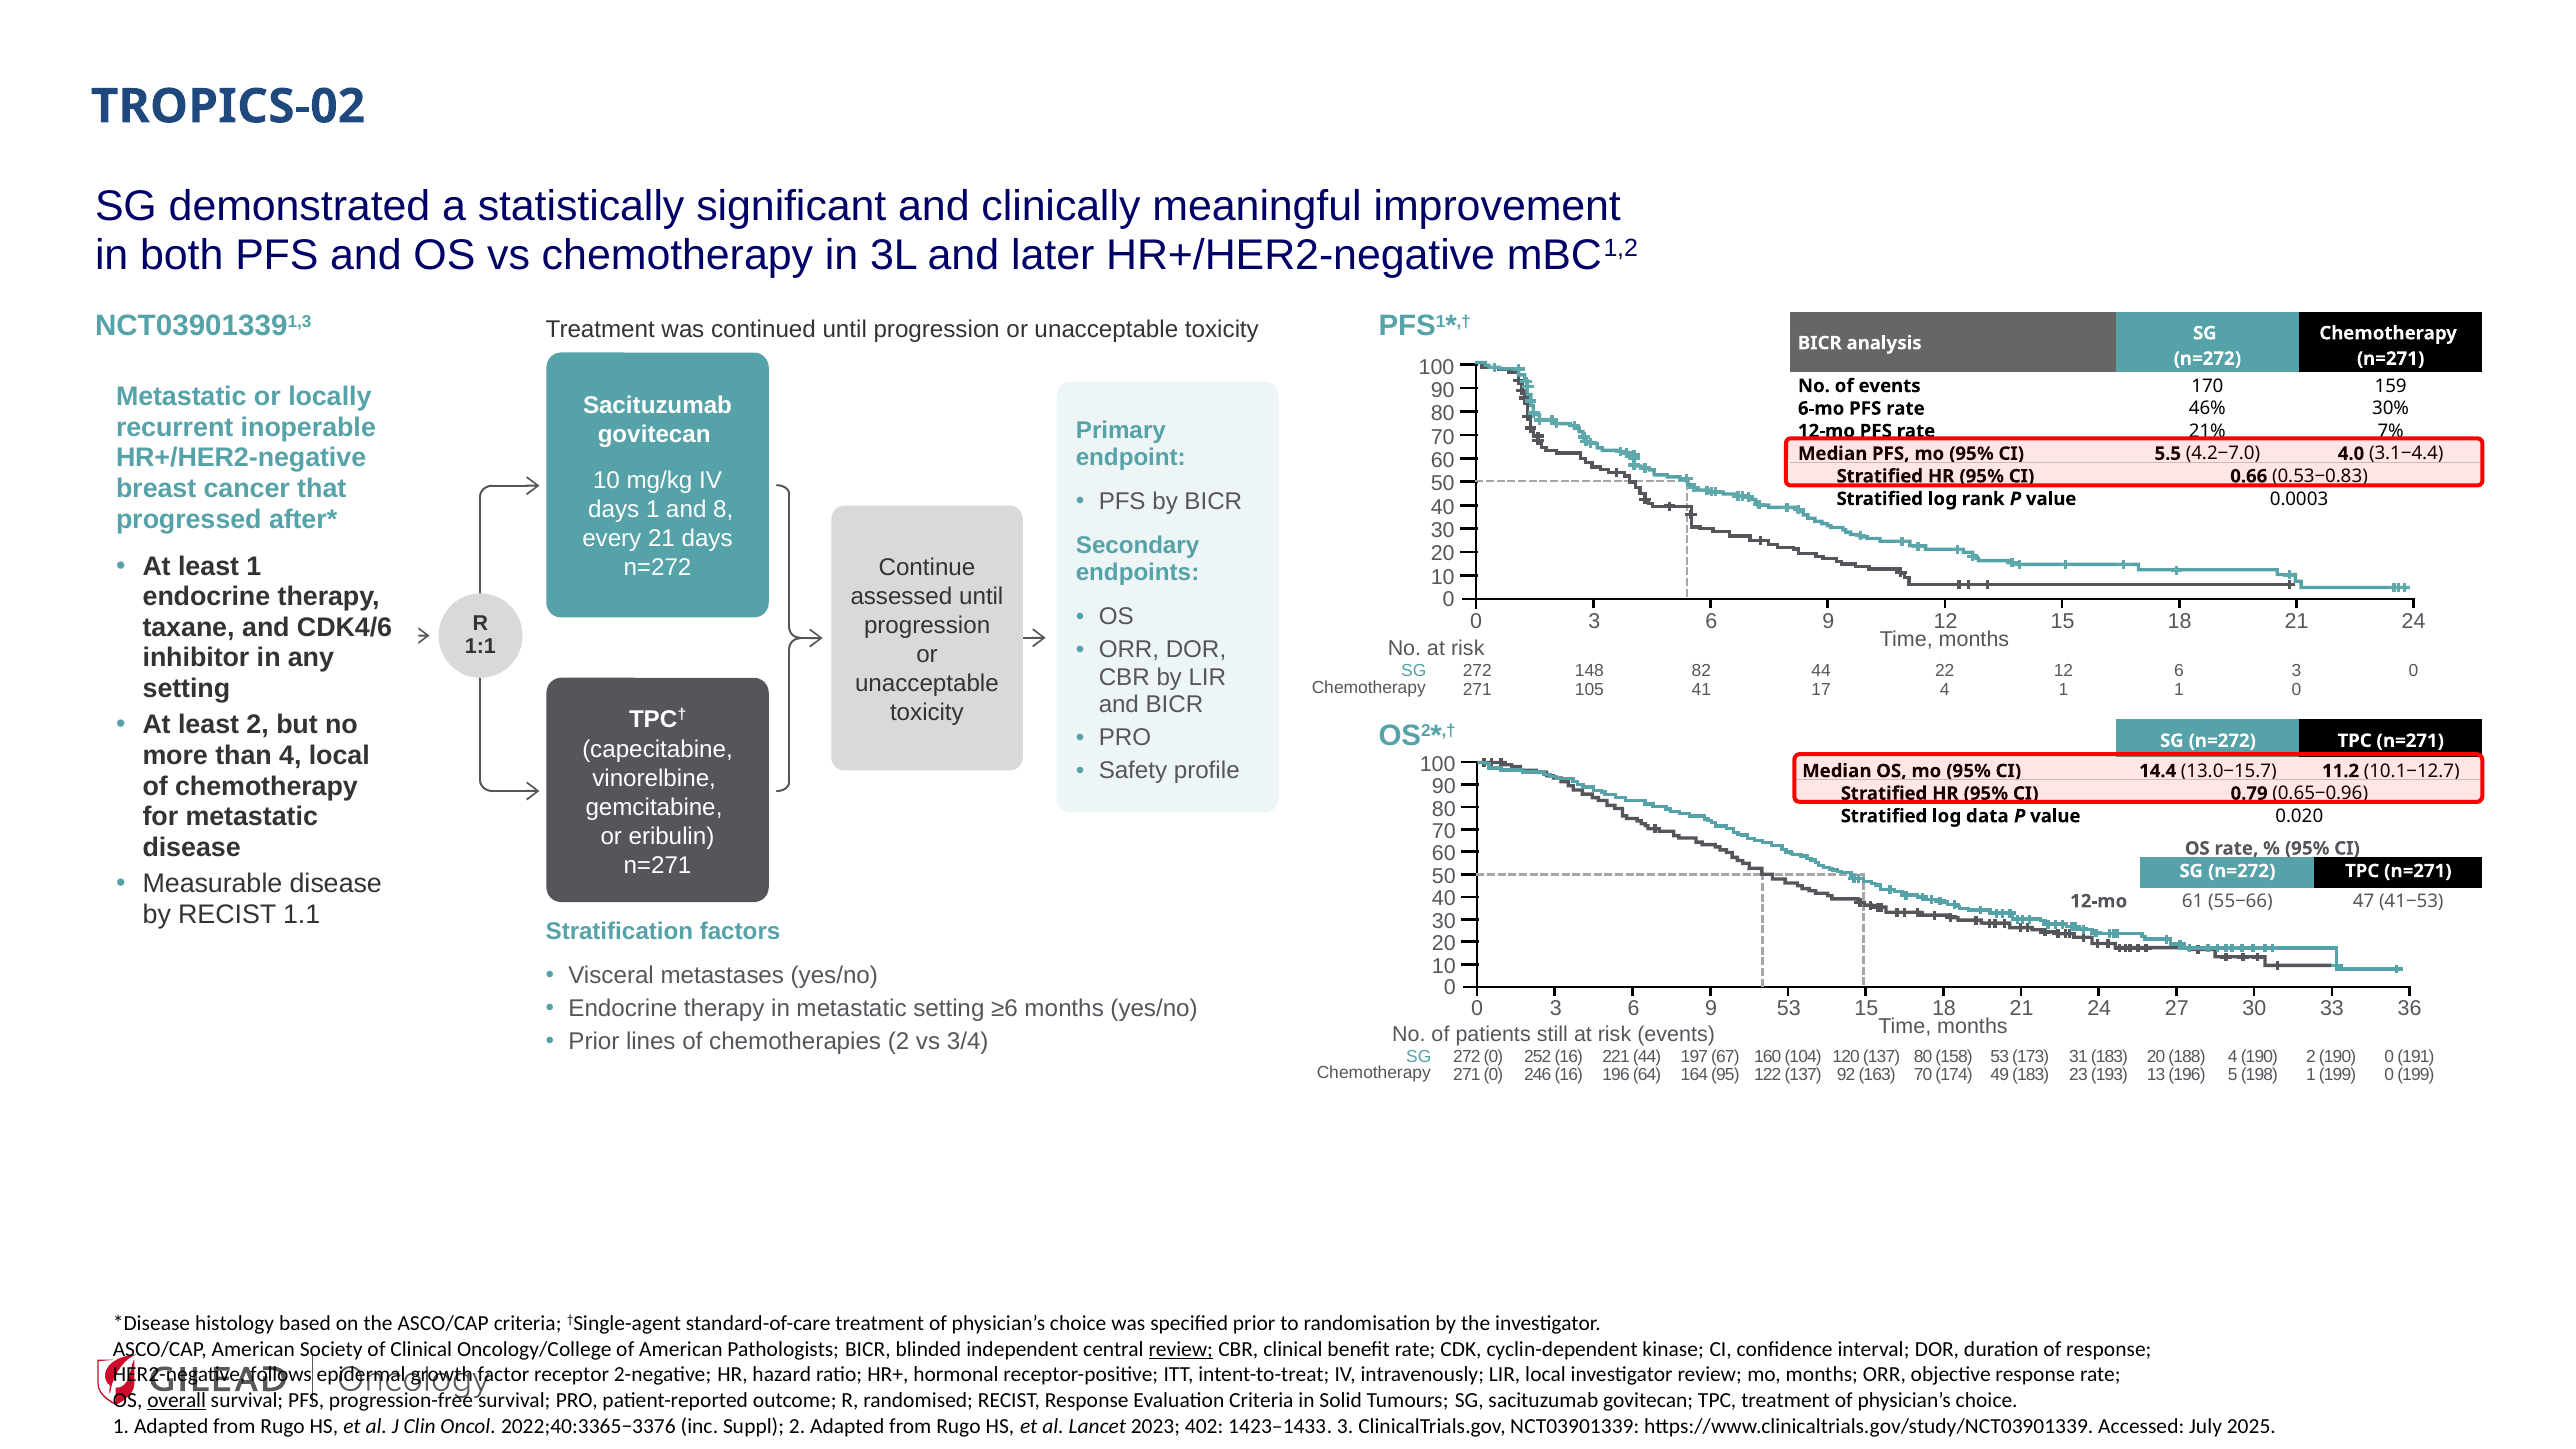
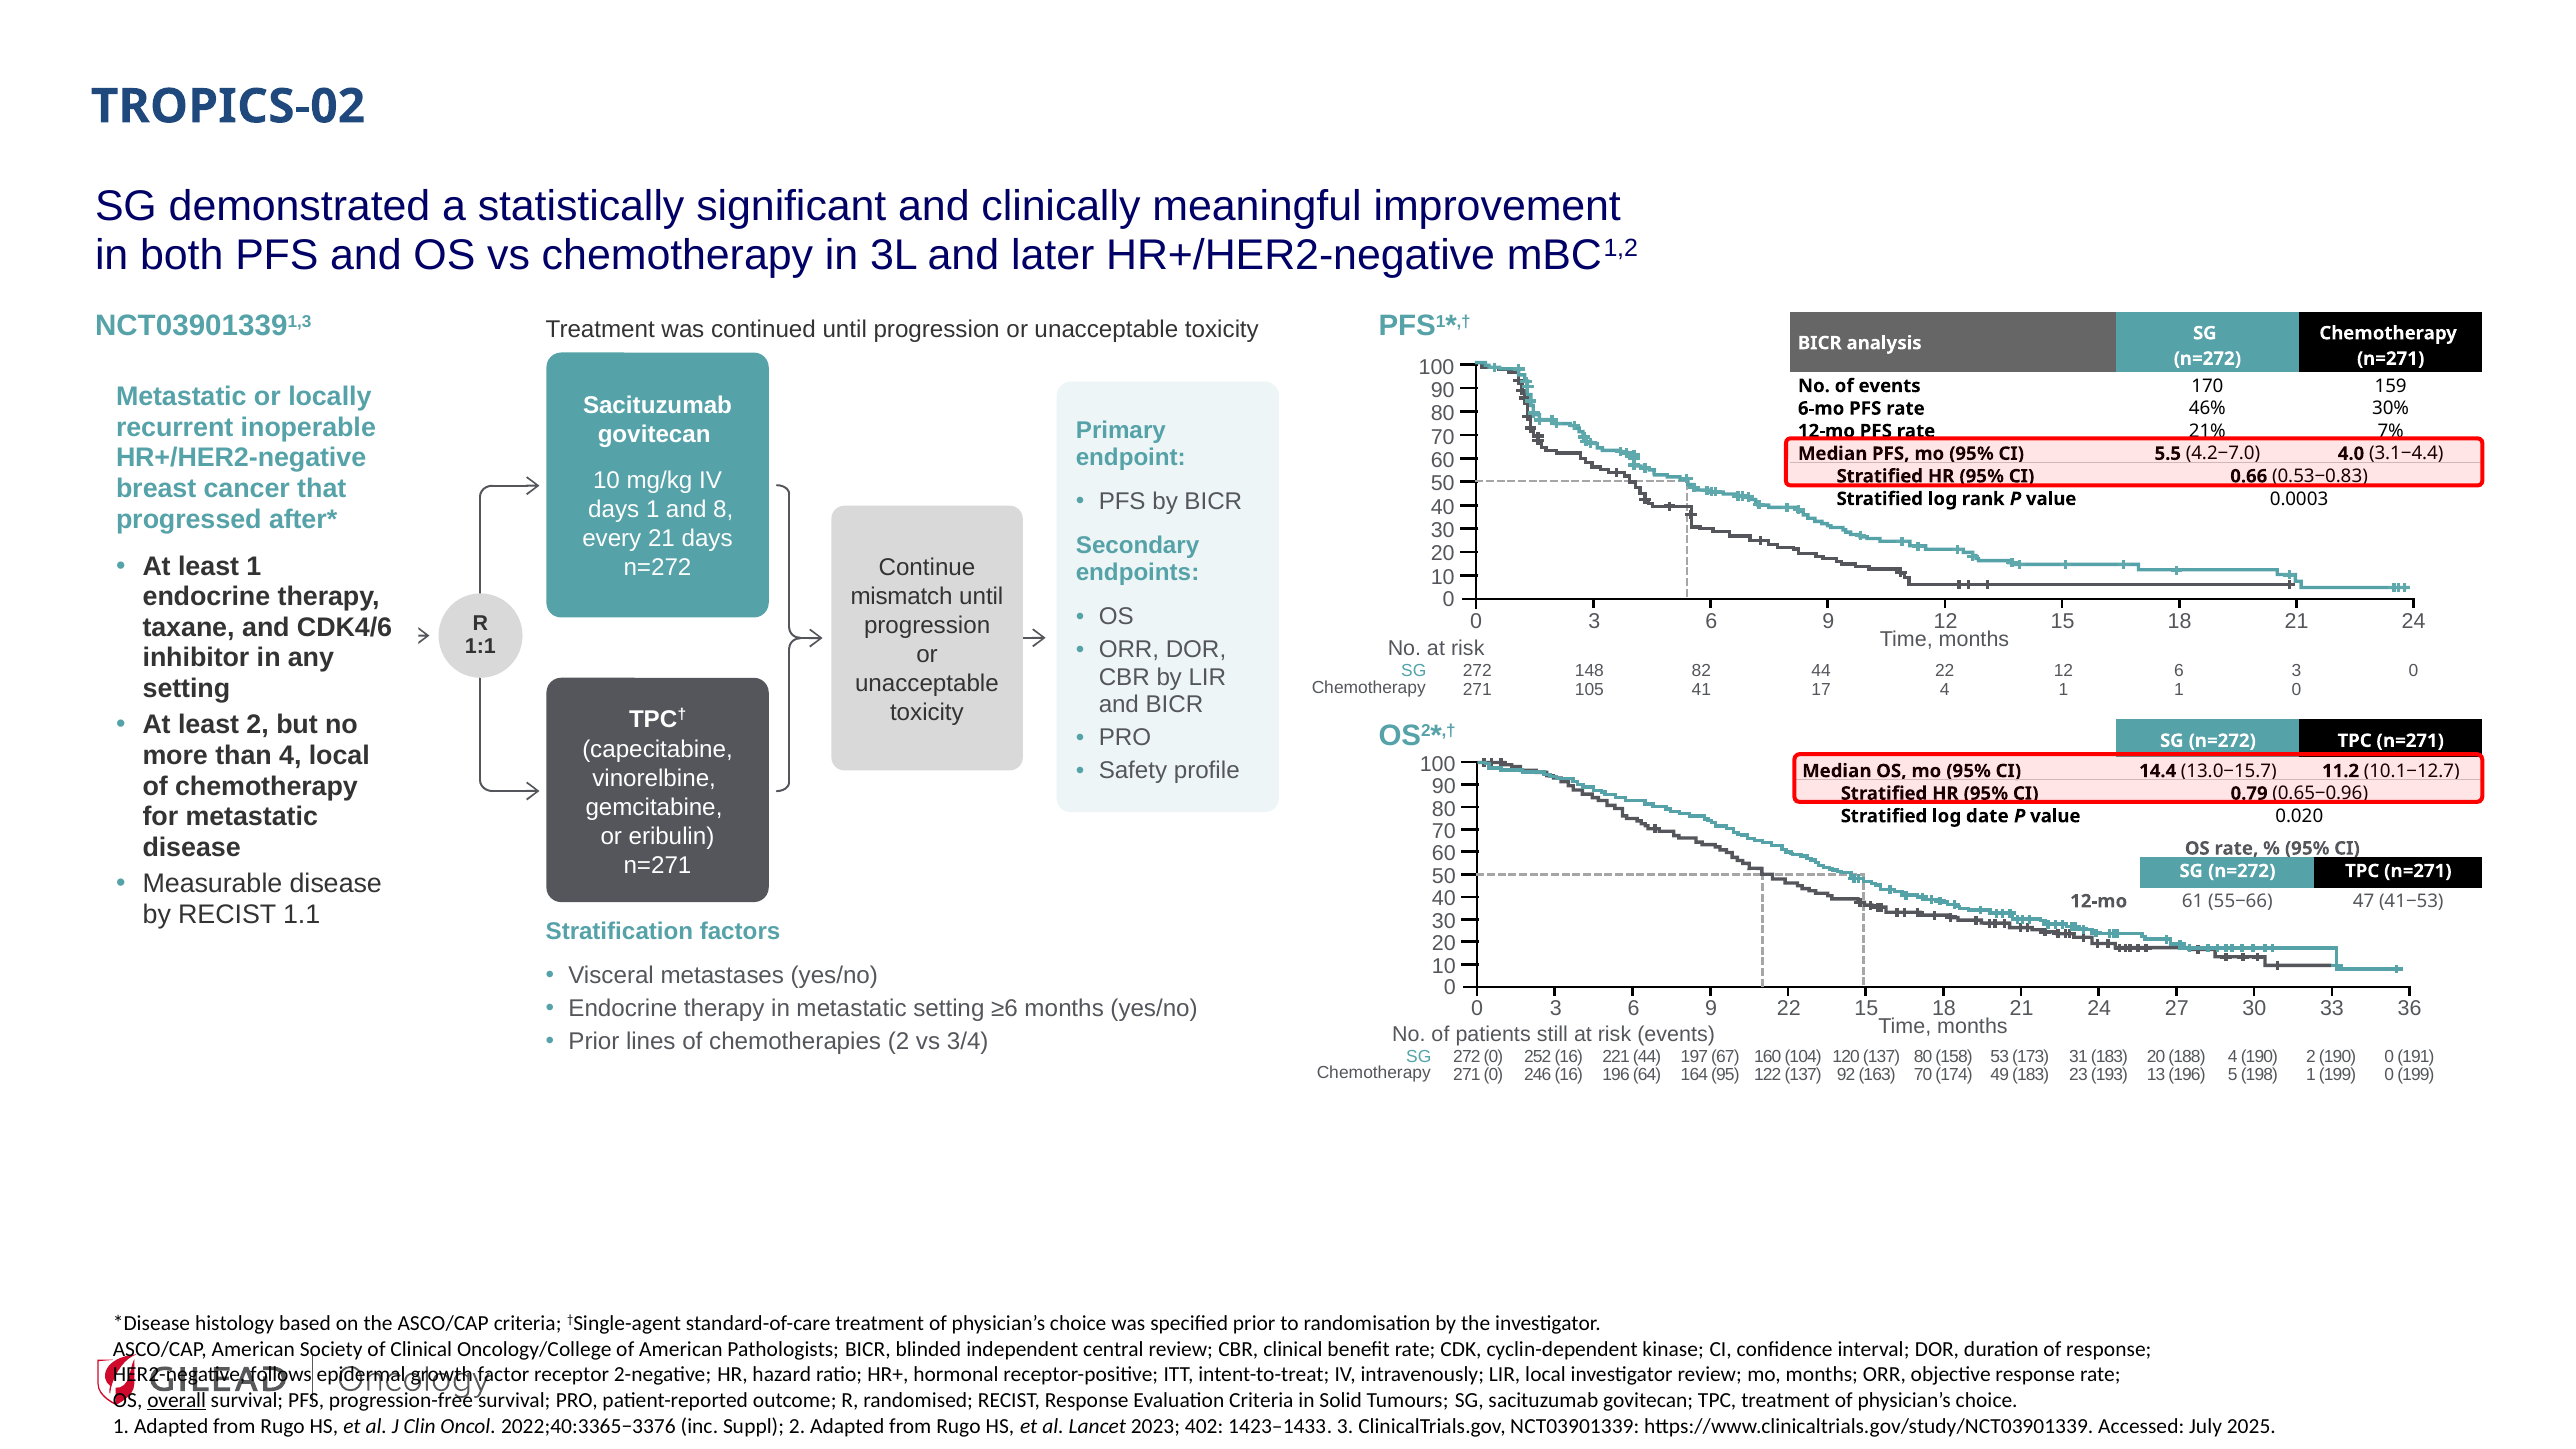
assessed: assessed -> mismatch (902, 596)
data: data -> date (1987, 816)
3 53: 53 -> 22 (1789, 1009)
review underline: present -> none (1181, 1349)
